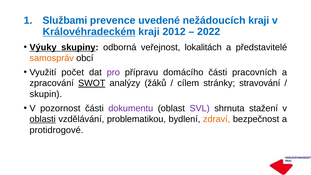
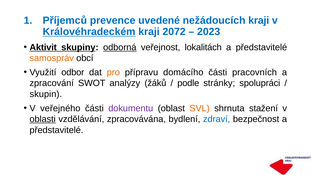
Službami: Službami -> Příjemců (65, 21)
2012: 2012 -> 2072 (174, 32)
2022: 2022 -> 2023 (209, 32)
Výuky: Výuky -> Aktivit (43, 47)
odborná underline: none -> present (120, 47)
počet: počet -> odbor (73, 72)
pro colour: purple -> orange (113, 72)
SWOT underline: present -> none (92, 83)
cílem: cílem -> podle (188, 83)
stravování: stravování -> spolupráci (260, 83)
pozornost: pozornost -> veřejného (60, 108)
SVL colour: purple -> orange (200, 108)
problematikou: problematikou -> zpracovávána (136, 119)
zdraví colour: orange -> blue (217, 119)
protidrogové: protidrogové -> představitelé (56, 130)
